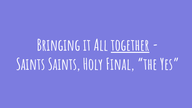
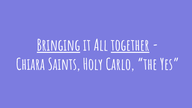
Bringing underline: none -> present (58, 46)
Saints: Saints -> Chiara (30, 65)
Final: Final -> Carlo (120, 65)
